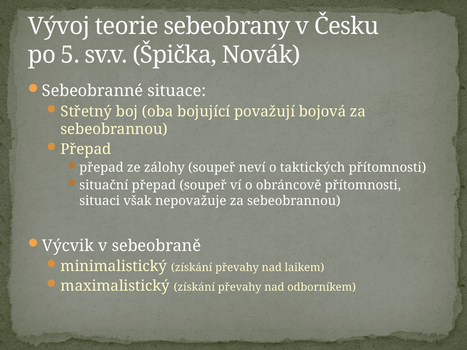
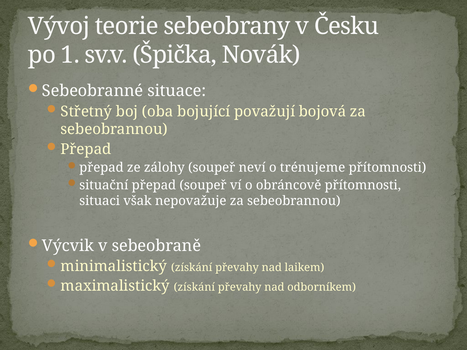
5: 5 -> 1 (70, 55)
taktických: taktických -> trénujeme (313, 168)
